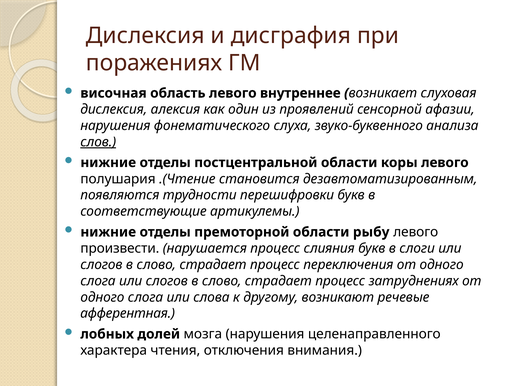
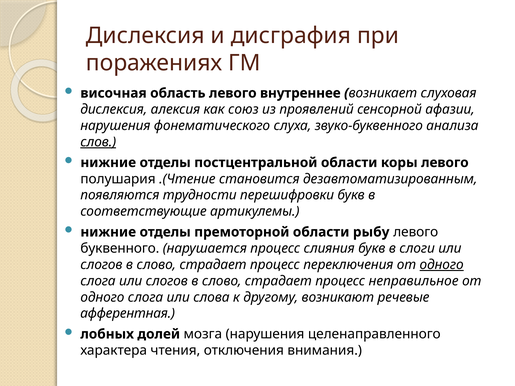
один: один -> союз (243, 109)
произвести: произвести -> буквенного (120, 248)
одного underline: none -> present (442, 265)
затруднениях: затруднениях -> неправильное (414, 281)
